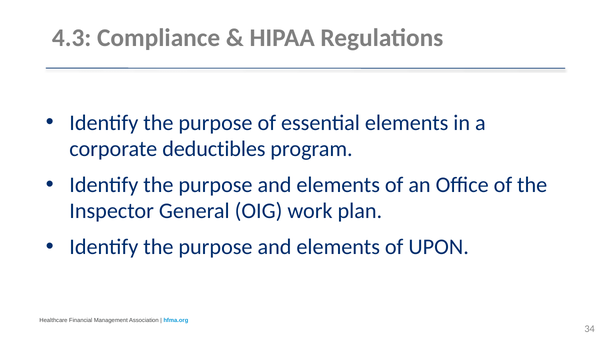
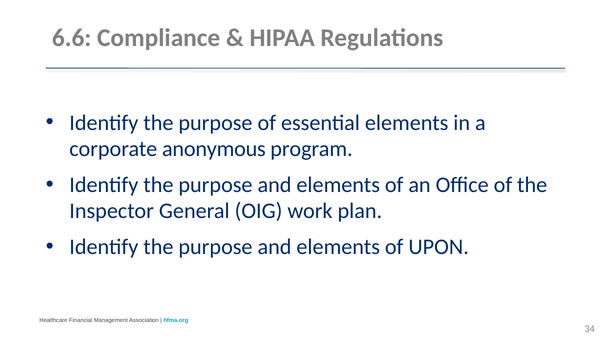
4.3: 4.3 -> 6.6 (72, 38)
deductibles: deductibles -> anonymous (214, 149)
